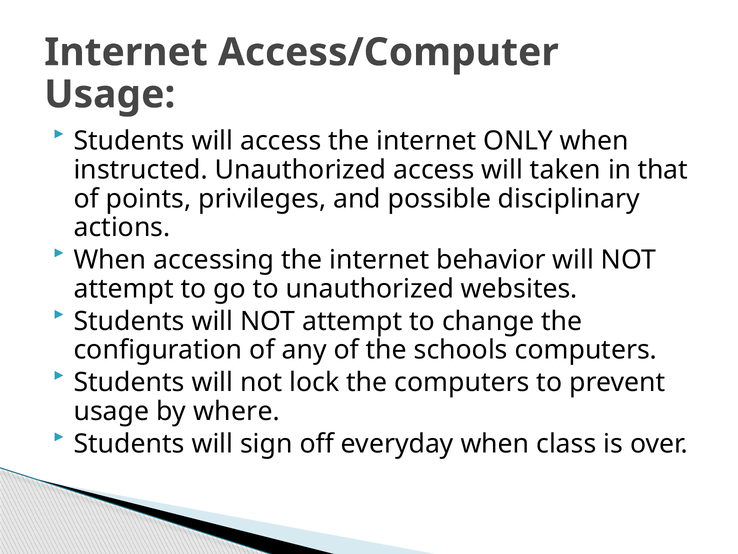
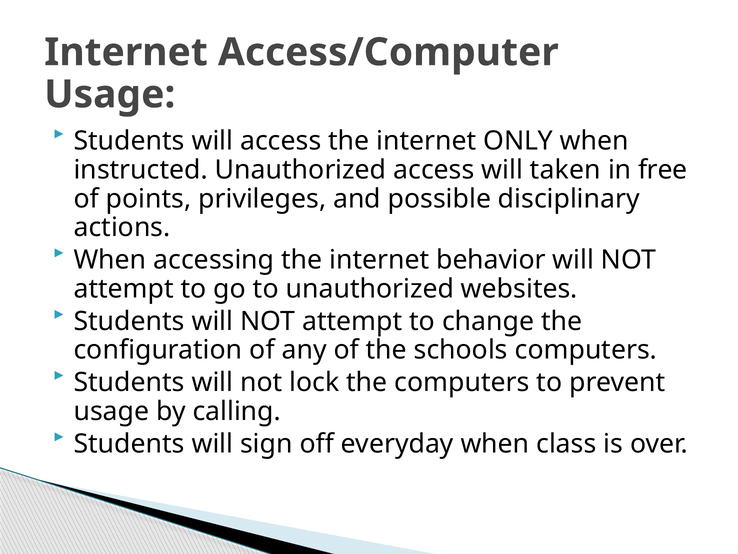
that: that -> free (663, 170)
where: where -> calling (237, 411)
